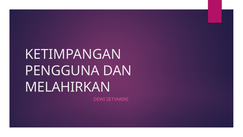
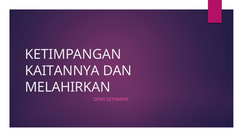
PENGGUNA: PENGGUNA -> KAITANNYA (62, 71)
